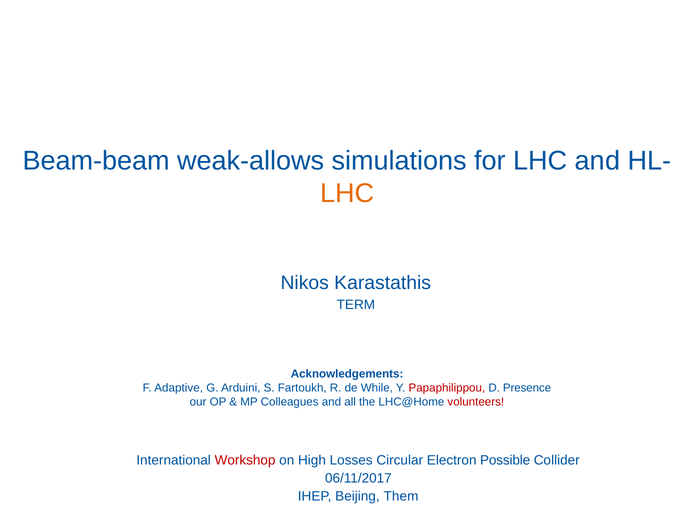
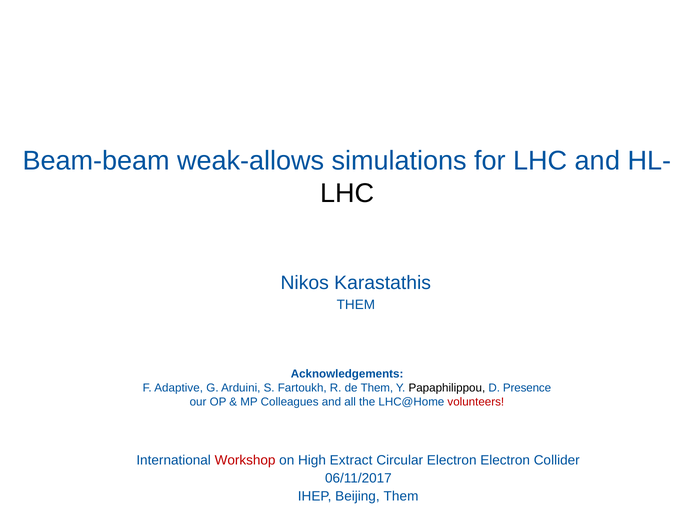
LHC colour: orange -> black (347, 193)
TERM: TERM -> THEM (356, 305)
de While: While -> Them (377, 388)
Papaphilippou colour: red -> black (447, 388)
Losses: Losses -> Extract (351, 460)
Electron Possible: Possible -> Electron (505, 460)
